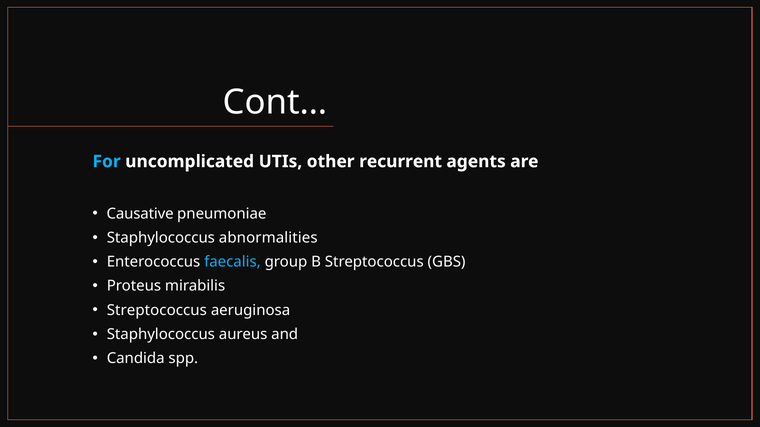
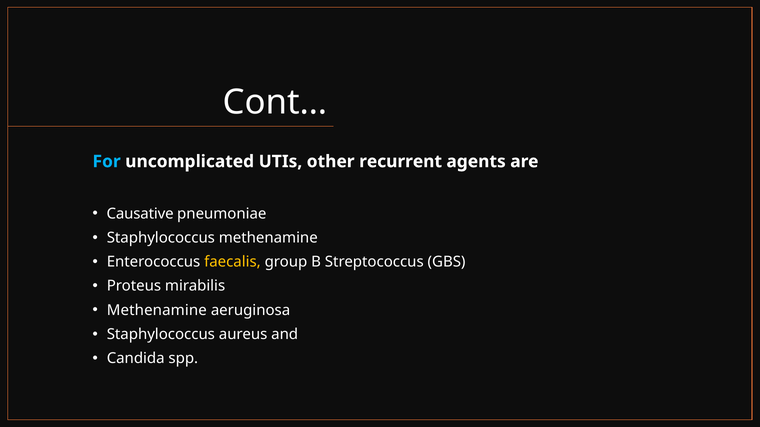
Staphylococcus abnormalities: abnormalities -> methenamine (268, 238)
faecalis colour: light blue -> yellow (232, 262)
Streptococcus: Streptococcus -> Methenamine (157, 311)
